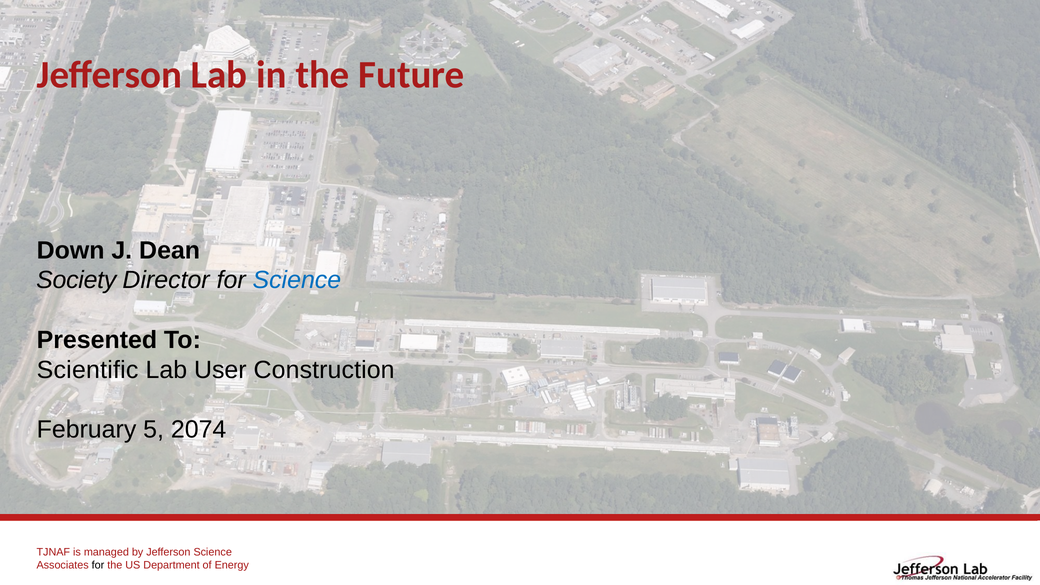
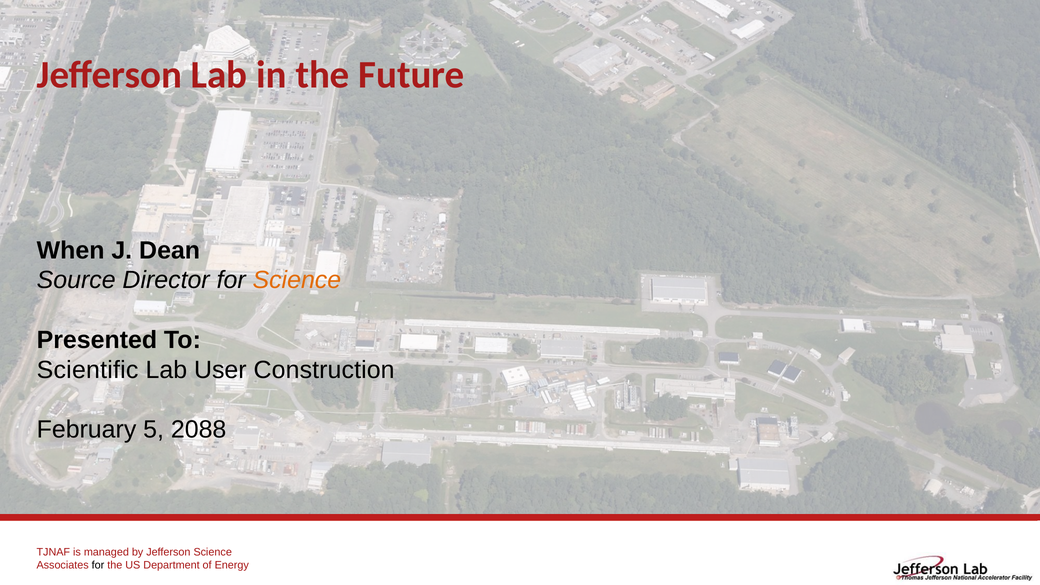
Down: Down -> When (71, 250)
Society: Society -> Source (76, 280)
Science colour: blue -> orange (297, 280)
2074: 2074 -> 2088 (199, 430)
